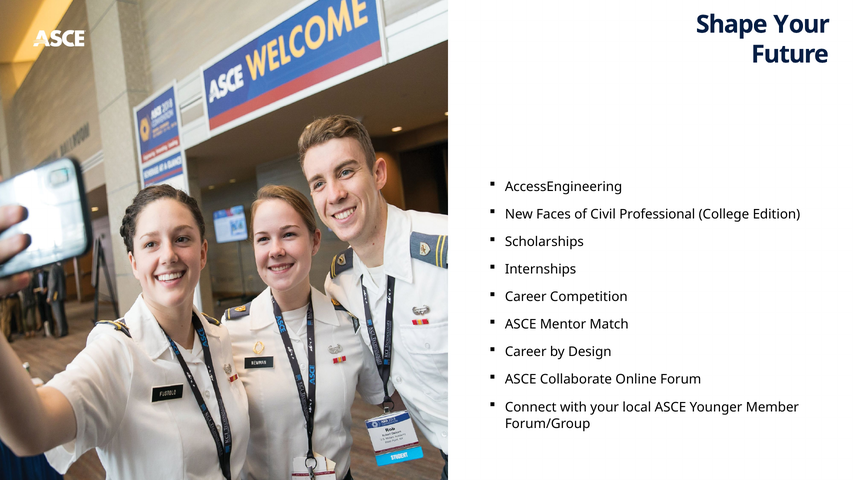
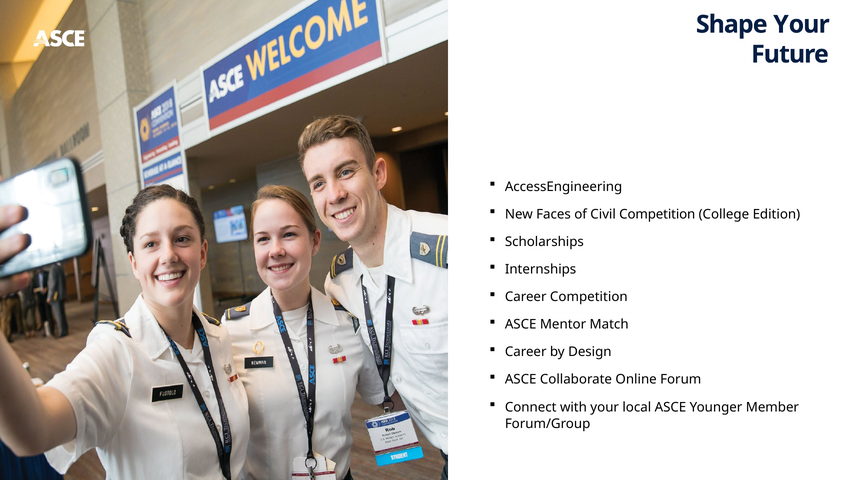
Civil Professional: Professional -> Competition (657, 214)
